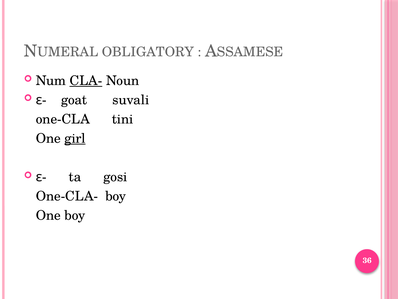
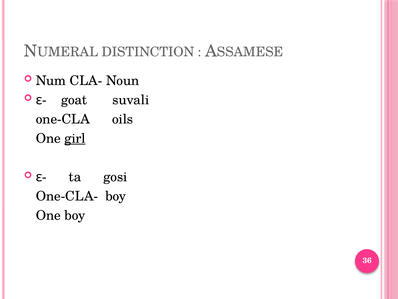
OBLIGATORY: OBLIGATORY -> DISTINCTION (148, 52)
CLA- underline: present -> none (86, 81)
tini: tini -> oils (123, 119)
